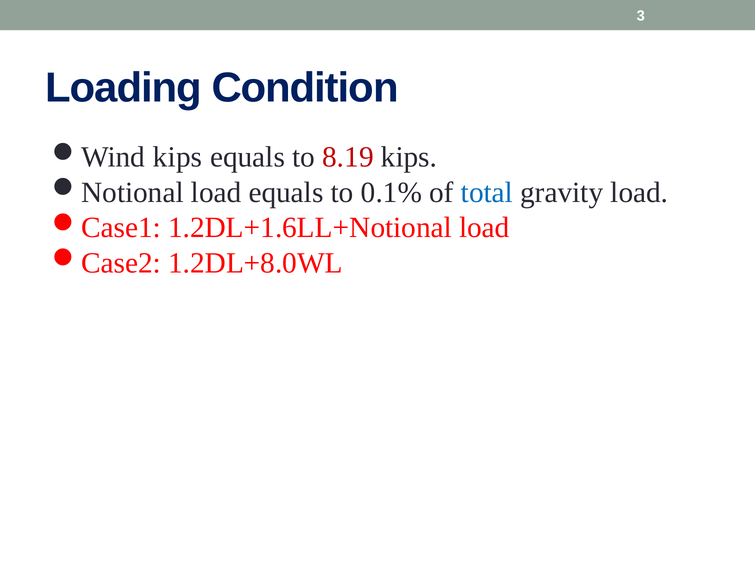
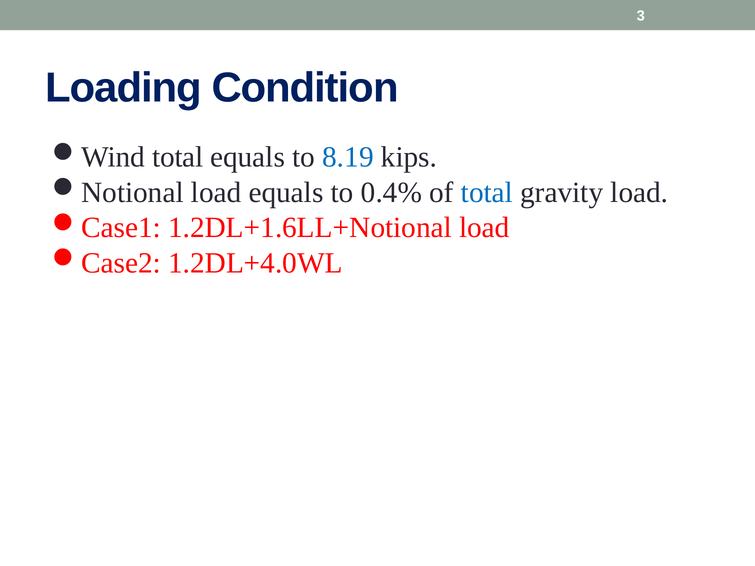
kips: kips -> total (178, 157)
8.19 colour: red -> blue (348, 157)
0.1%: 0.1% -> 0.4% (391, 192)
1.2DL+8.0WL: 1.2DL+8.0WL -> 1.2DL+4.0WL (255, 263)
